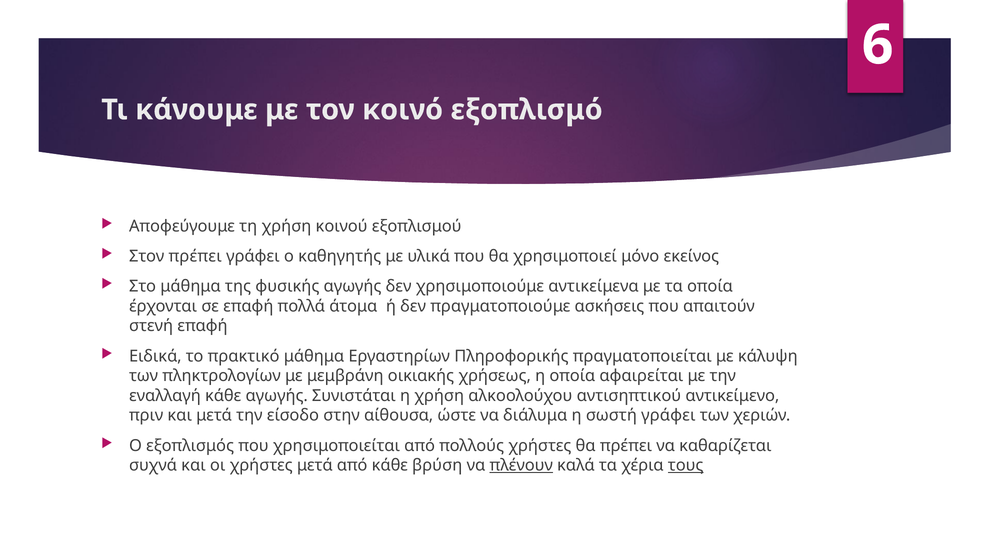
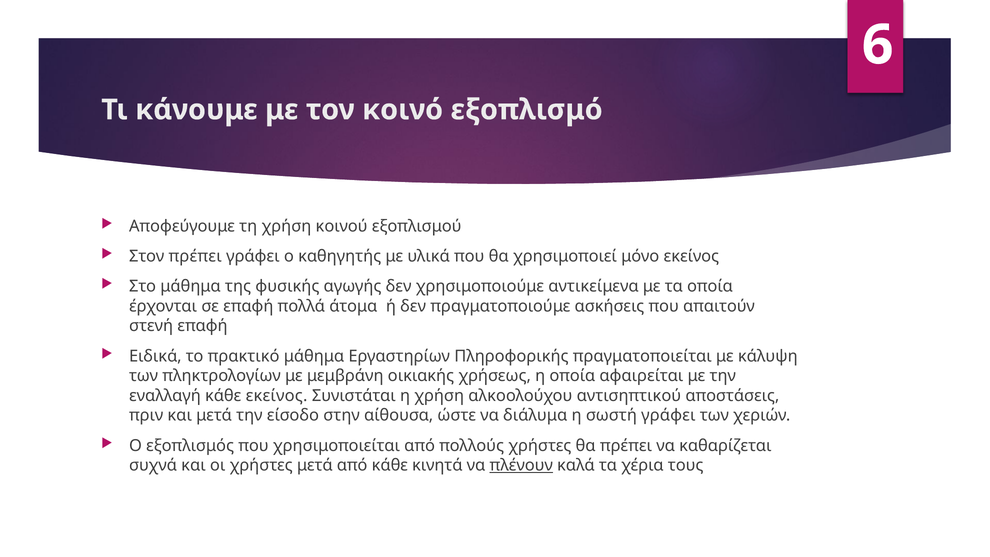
κάθε αγωγής: αγωγής -> εκείνος (277, 396)
αντικείμενο: αντικείμενο -> αποστάσεις (732, 396)
βρύση: βρύση -> κινητά (437, 465)
τους underline: present -> none (686, 465)
